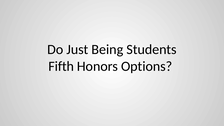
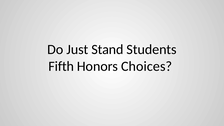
Being: Being -> Stand (107, 50)
Options: Options -> Choices (147, 66)
